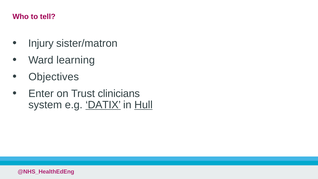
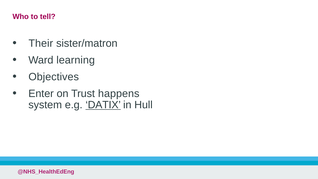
Injury: Injury -> Their (41, 43)
clinicians: clinicians -> happens (119, 93)
Hull underline: present -> none (144, 105)
